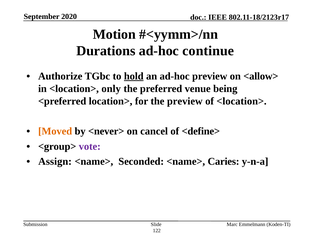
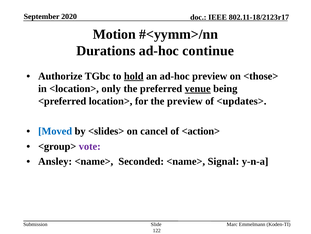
<allow>: <allow> -> <those> (261, 76)
venue underline: none -> present (198, 88)
of <location>: <location> -> <updates> (242, 101)
Moved colour: orange -> blue (55, 131)
<never>: <never> -> <slides> (106, 131)
<define>: <define> -> <action> (201, 131)
Assign: Assign -> Ansley (55, 161)
Caries: Caries -> Signal (223, 161)
